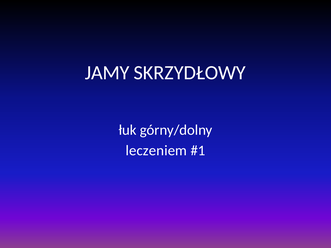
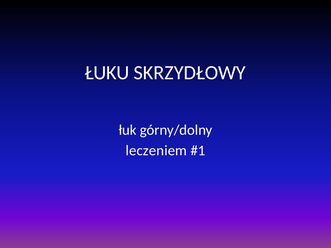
JAMY: JAMY -> ŁUKU (107, 73)
